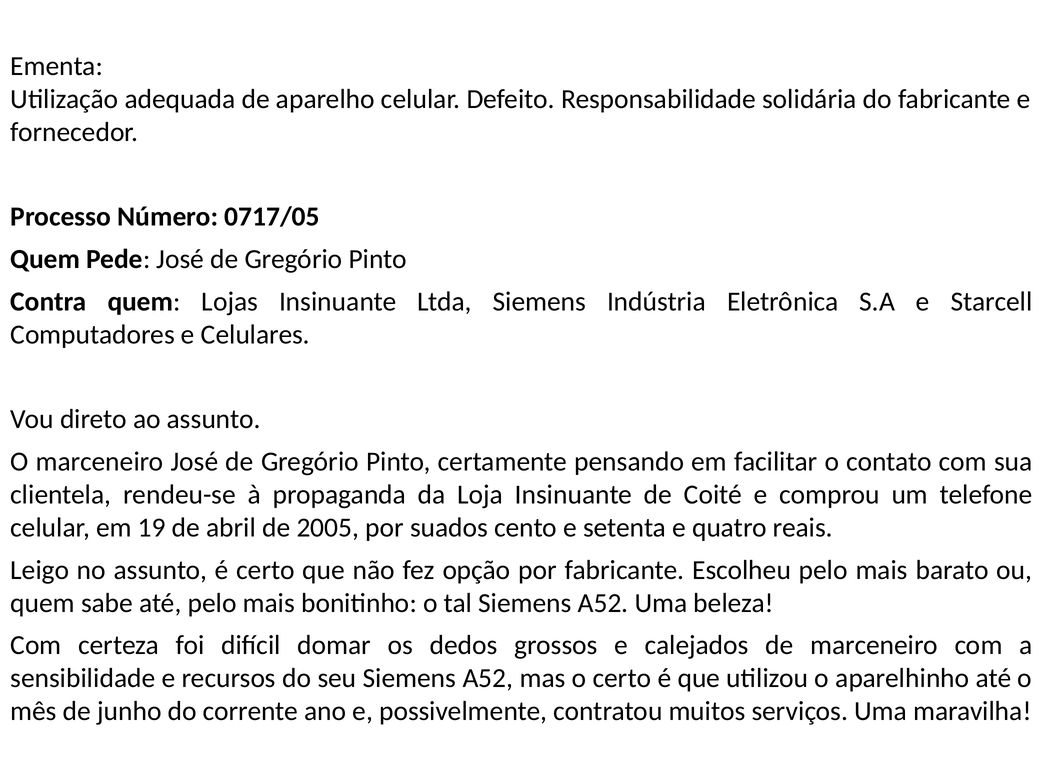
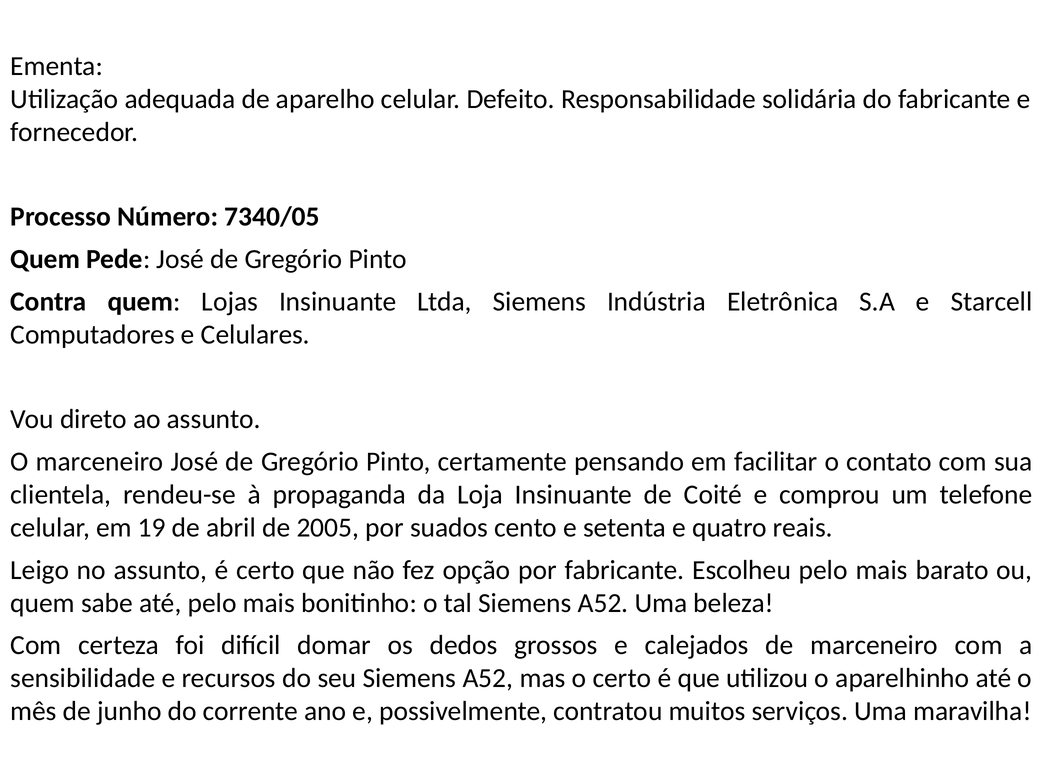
0717/05: 0717/05 -> 7340/05 (272, 217)
